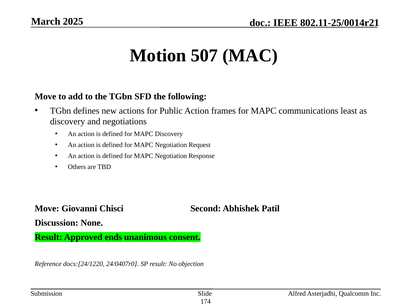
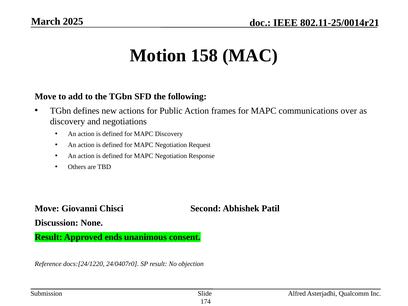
507: 507 -> 158 (204, 56)
least: least -> over (349, 111)
